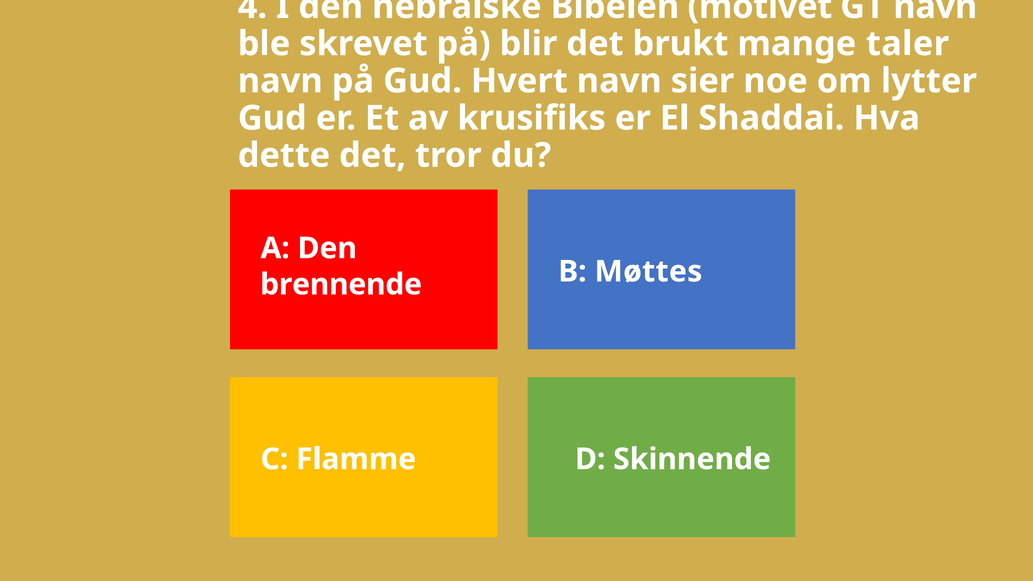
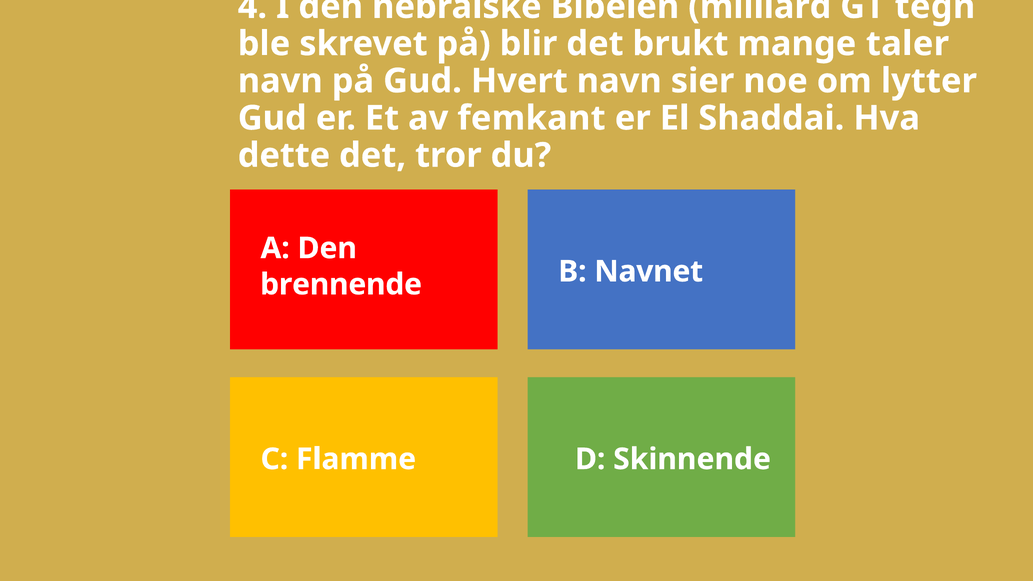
motivet: motivet -> milliard (760, 7)
GT navn: navn -> tegn (935, 7)
krusifiks: krusifiks -> femkant (531, 118)
Møttes: Møttes -> Navnet (649, 272)
